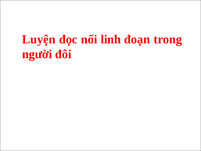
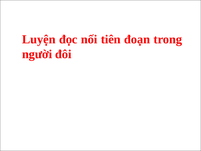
linh: linh -> tiên (111, 39)
